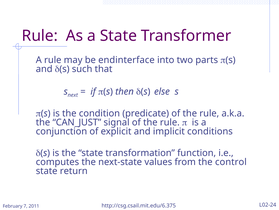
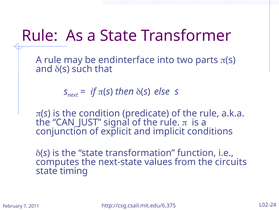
control: control -> circuits (231, 161)
return: return -> timing (74, 170)
